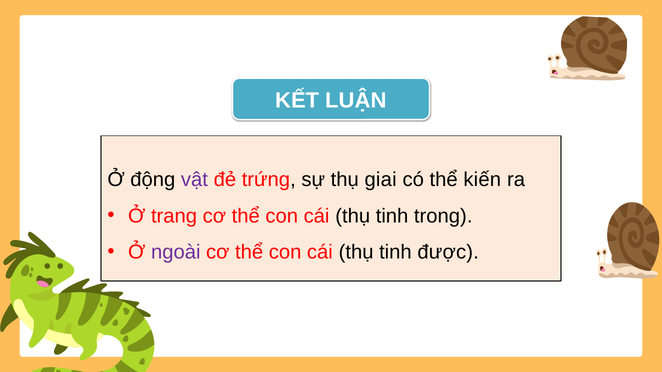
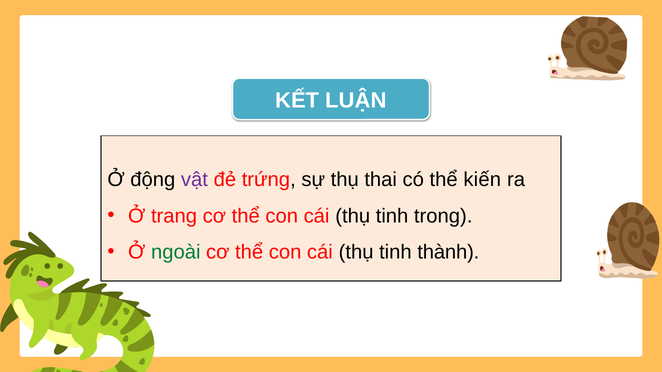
giai: giai -> thai (381, 180)
ngoài colour: purple -> green (176, 253)
được: được -> thành (448, 253)
